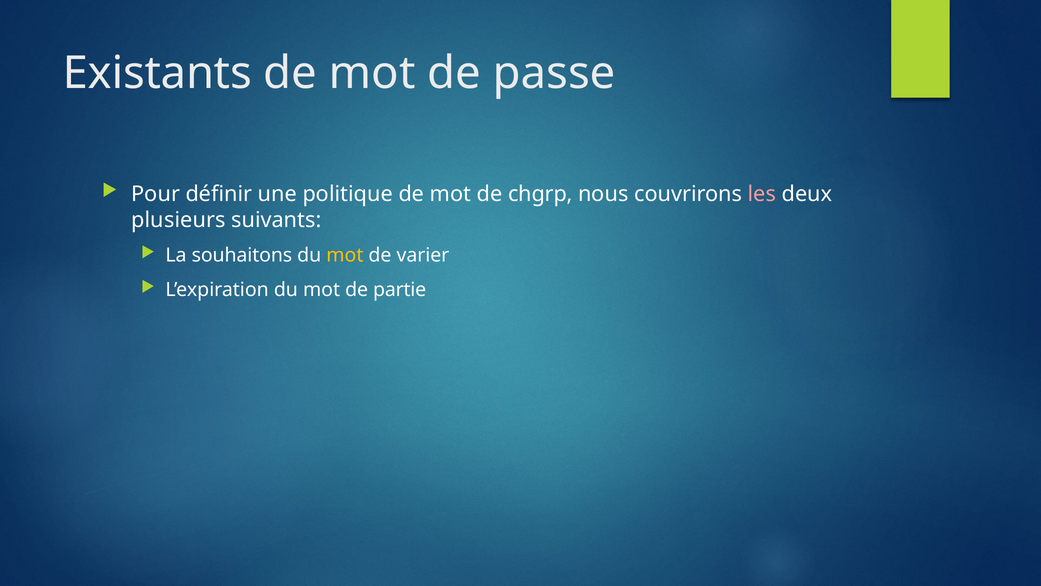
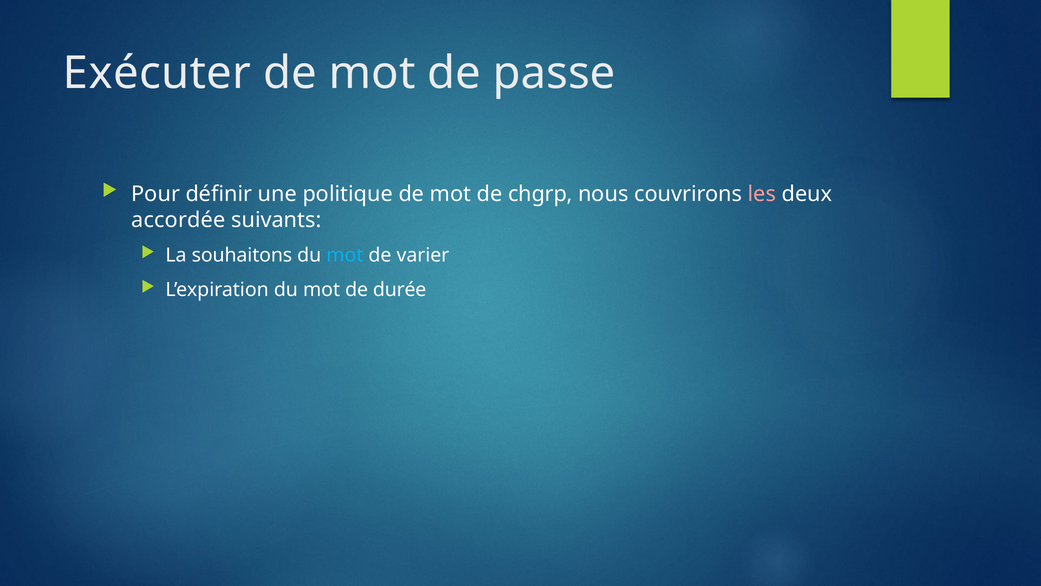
Existants: Existants -> Exécuter (157, 73)
plusieurs: plusieurs -> accordée (178, 220)
mot colour: yellow -> light blue (345, 255)
partie: partie -> durée (400, 289)
